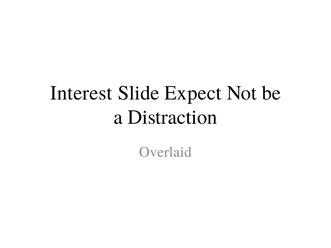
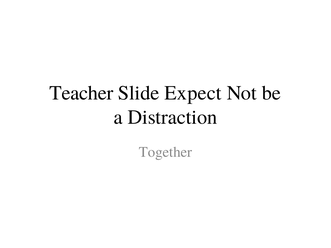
Interest: Interest -> Teacher (81, 93)
Overlaid: Overlaid -> Together (165, 152)
